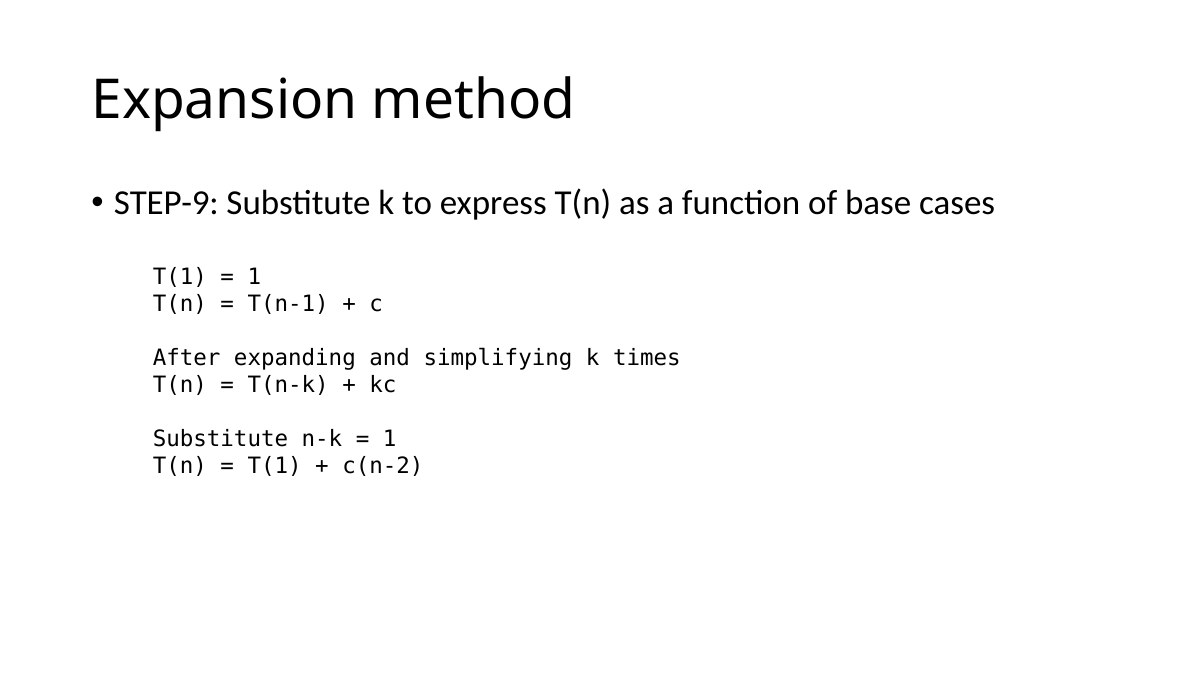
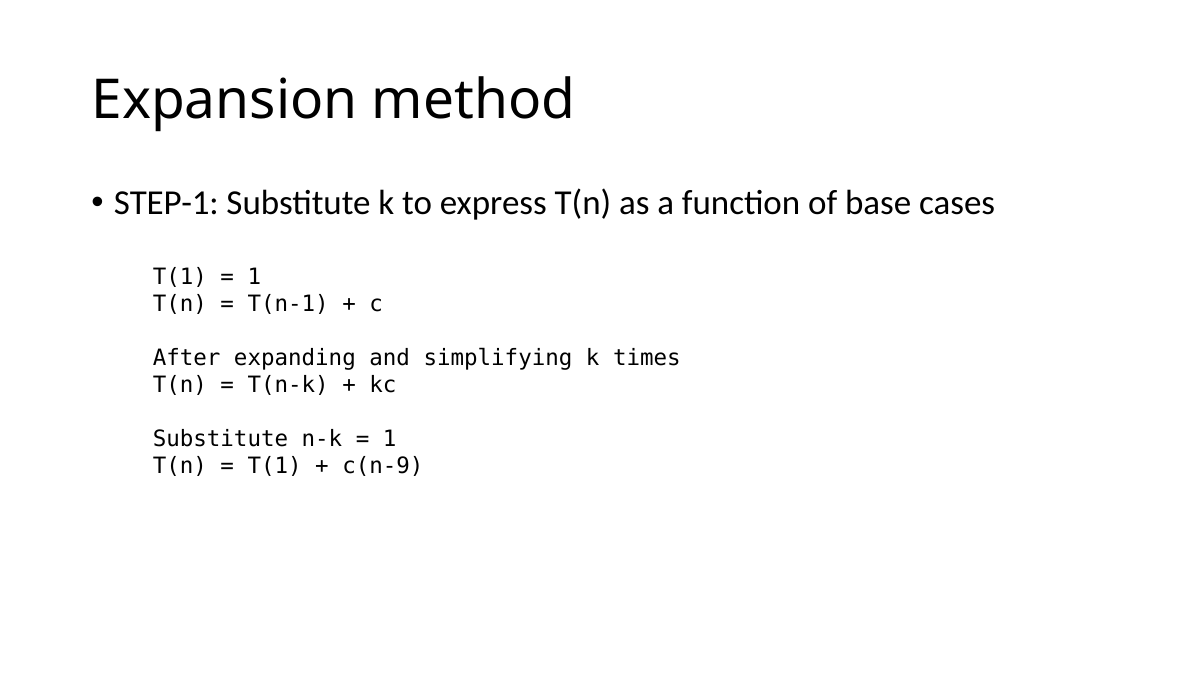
STEP-9: STEP-9 -> STEP-1 (166, 203)
c(n-2: c(n-2 -> c(n-9 (383, 466)
